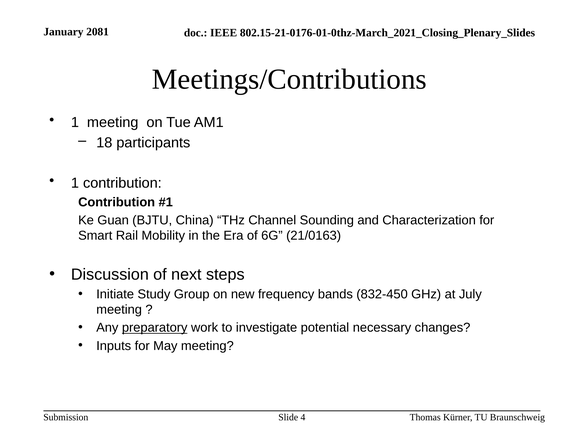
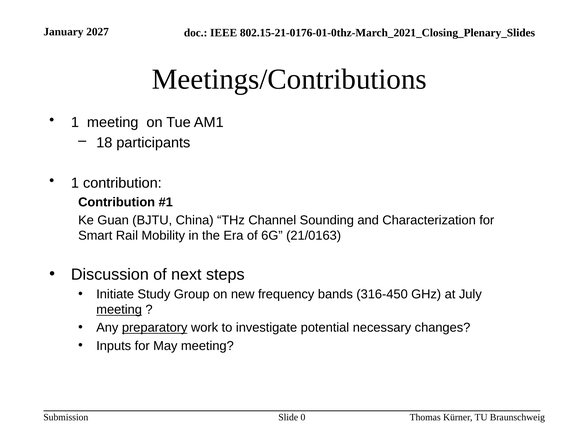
2081: 2081 -> 2027 (98, 32)
832-450: 832-450 -> 316-450 (382, 294)
meeting underline: none -> present (119, 309)
4: 4 -> 0 (303, 416)
